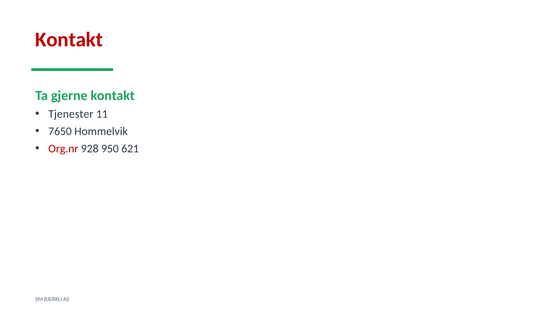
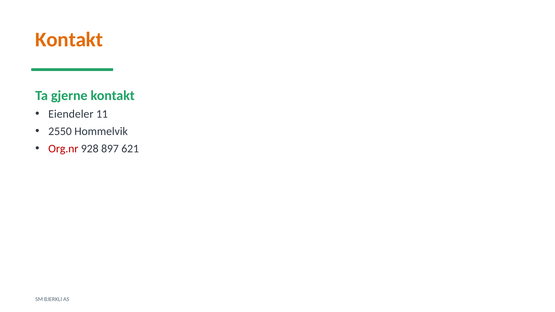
Kontakt colour: red -> orange (69, 40)
Tjenester: Tjenester -> Eiendeler (71, 114)
7650: 7650 -> 2550 (60, 131)
950: 950 -> 897 (110, 149)
